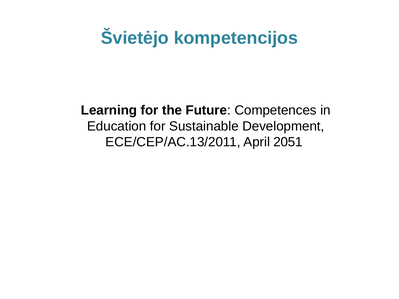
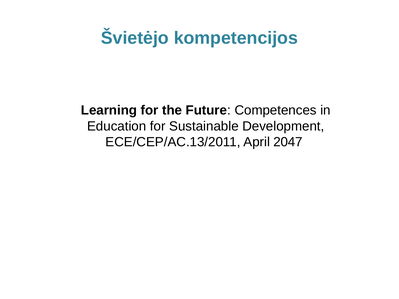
2051: 2051 -> 2047 (288, 142)
